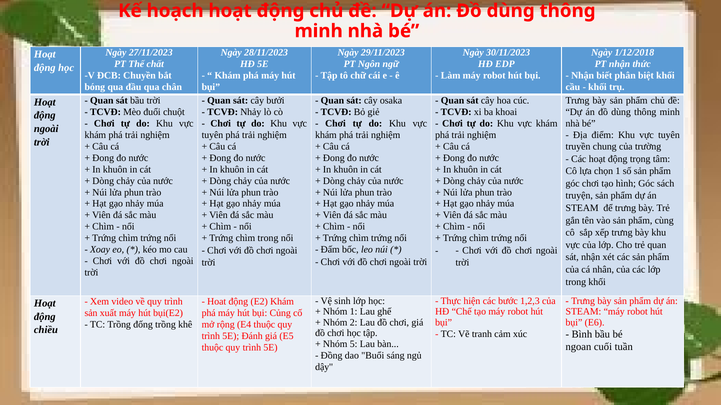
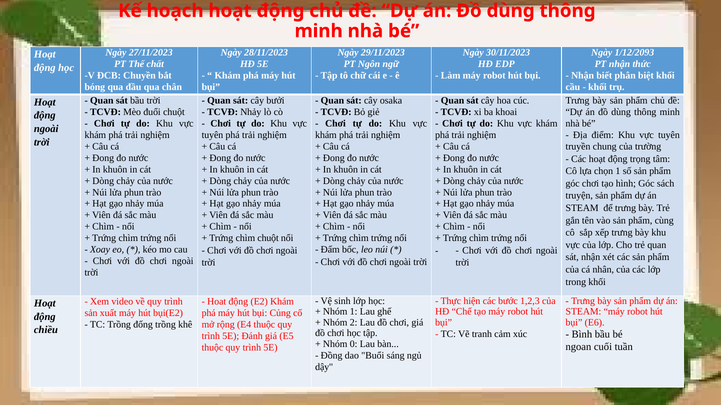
1/12/2018: 1/12/2018 -> 1/12/2093 (634, 53)
chìm trong: trong -> chuột (268, 238)
5: 5 -> 0 (354, 344)
